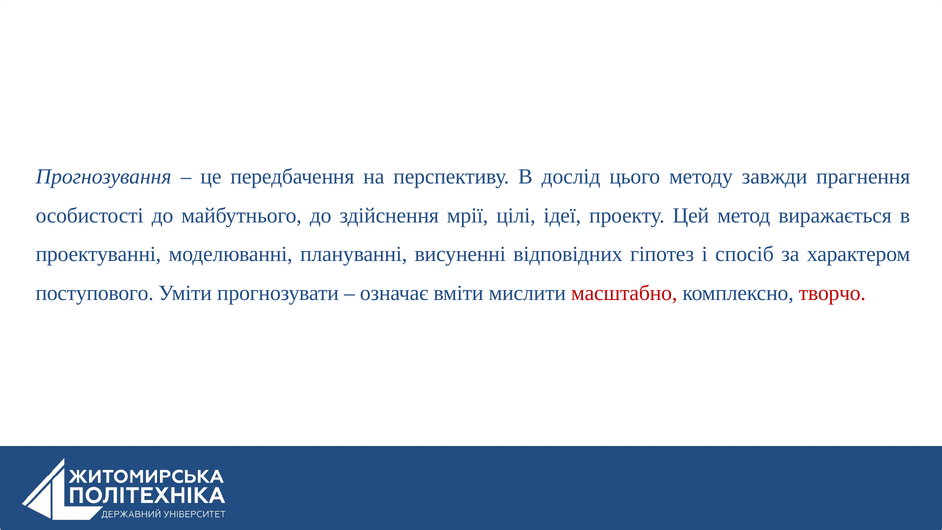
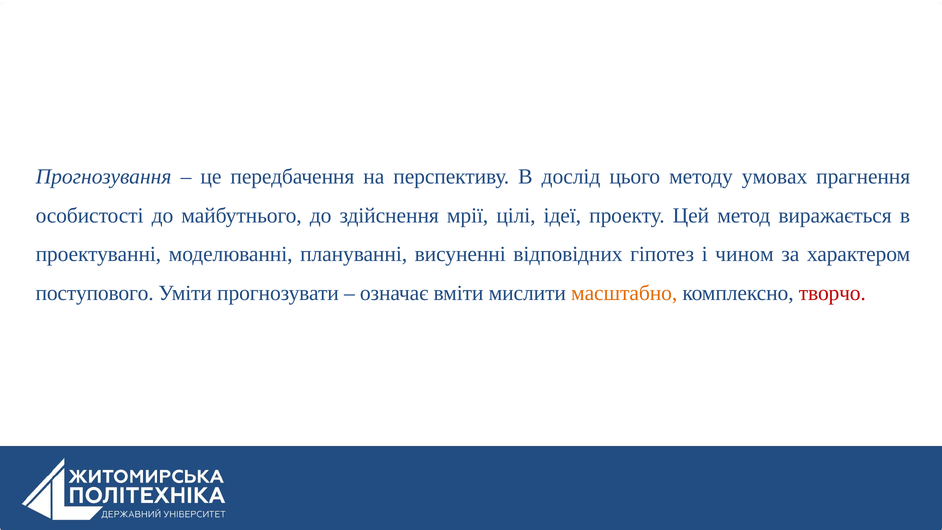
завжди: завжди -> умовах (775, 177)
спосіб: спосіб -> чином (744, 254)
масштабно colour: red -> orange (624, 293)
